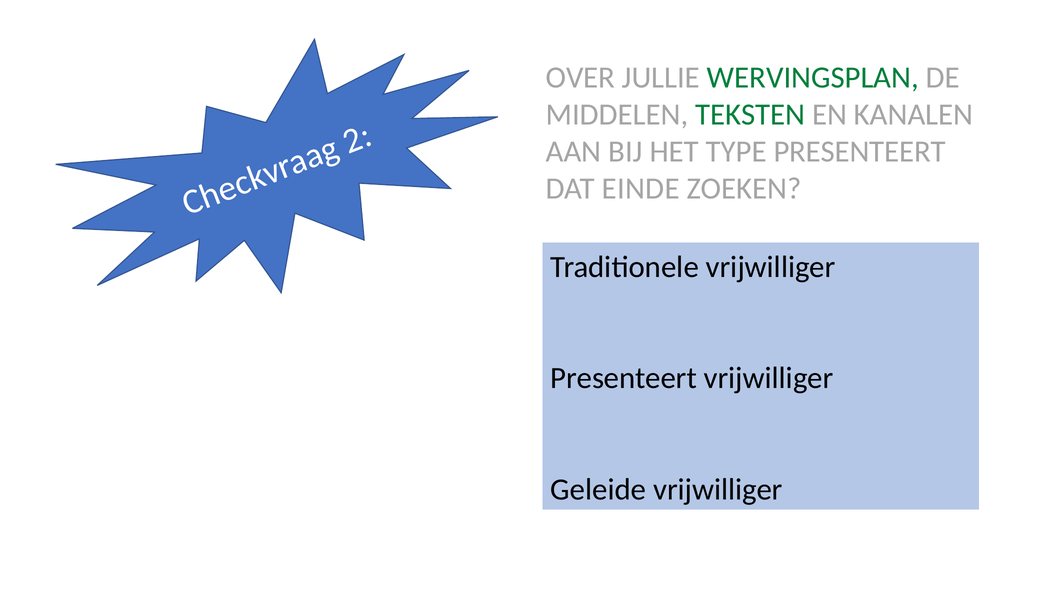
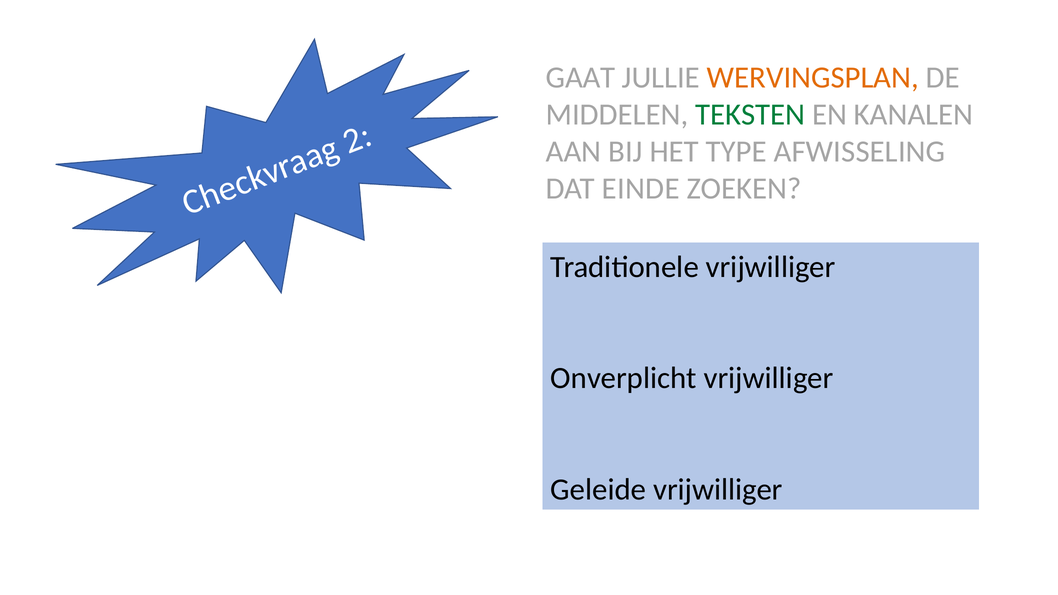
OVER: OVER -> GAAT (581, 77)
WERVINGSPLAN colour: green -> orange (813, 77)
TYPE PRESENTEERT: PRESENTEERT -> AFWISSELING (860, 152)
Presenteert: Presenteert -> Onverplicht (624, 378)
